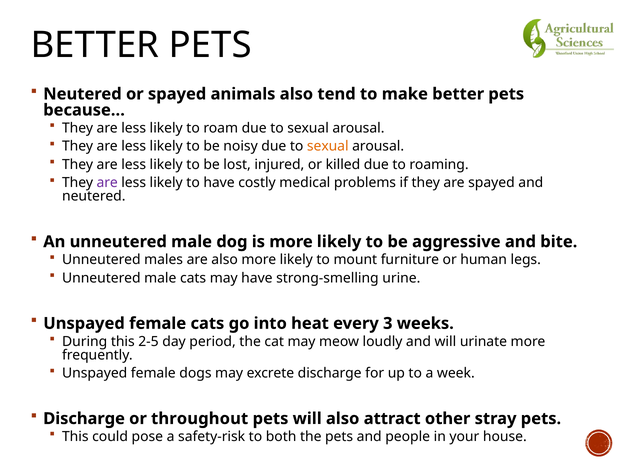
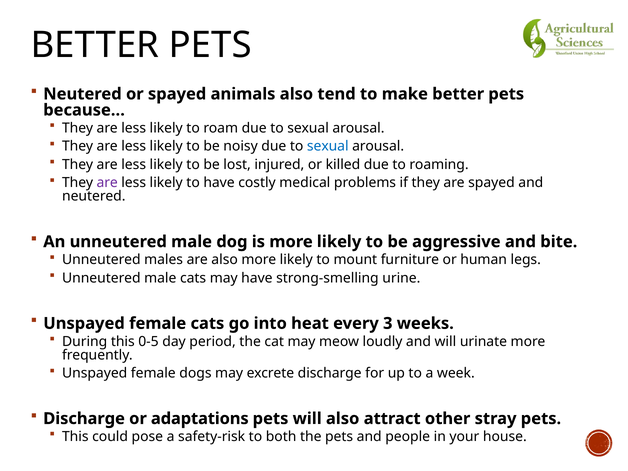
sexual colour: orange -> blue (328, 146)
2-5: 2-5 -> 0-5 (148, 341)
throughout: throughout -> adaptations (200, 419)
